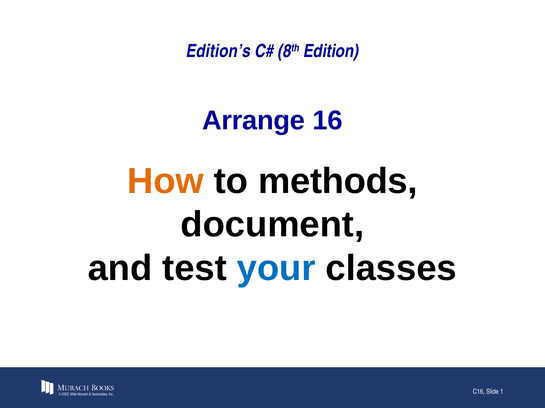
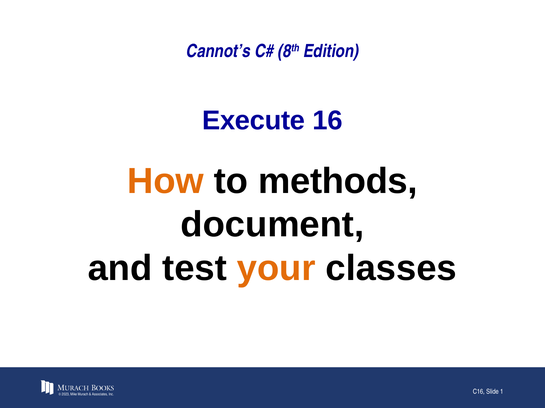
Edition’s: Edition’s -> Cannot’s (218, 51)
Arrange: Arrange -> Execute (254, 121)
your colour: blue -> orange (276, 269)
